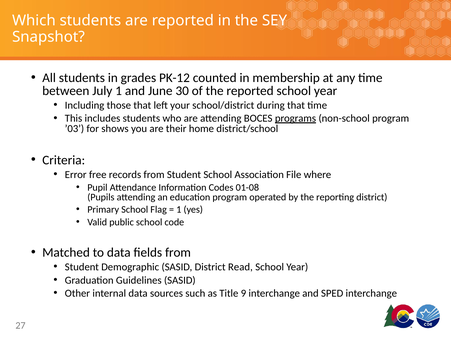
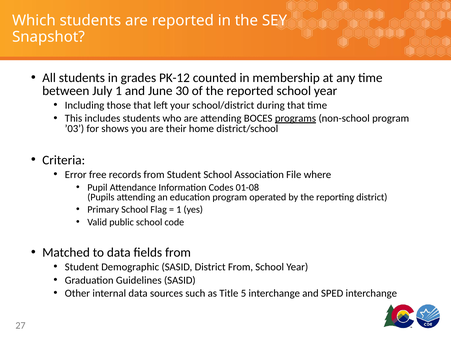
District Read: Read -> From (240, 267)
9: 9 -> 5 (243, 294)
